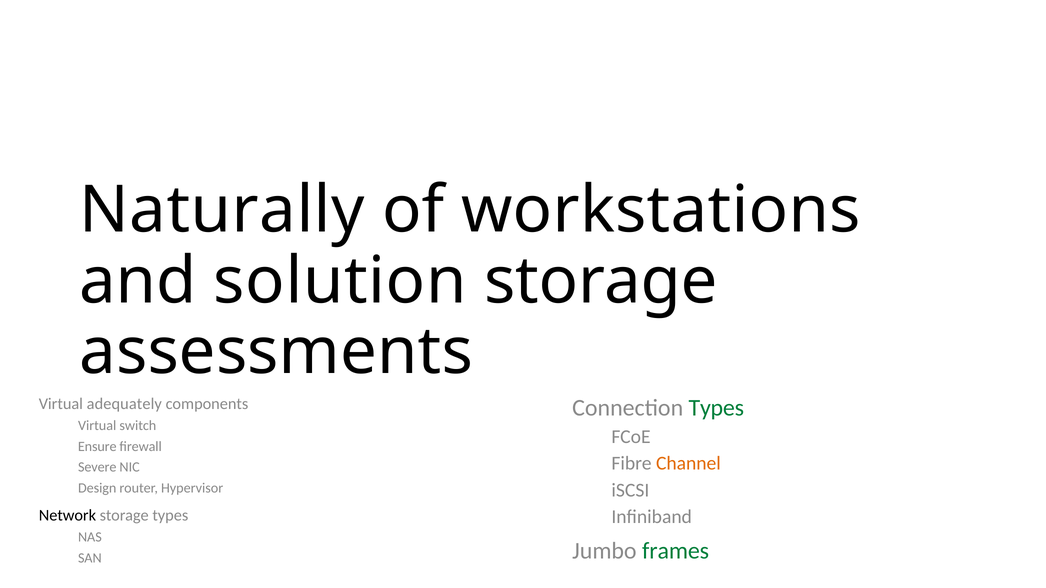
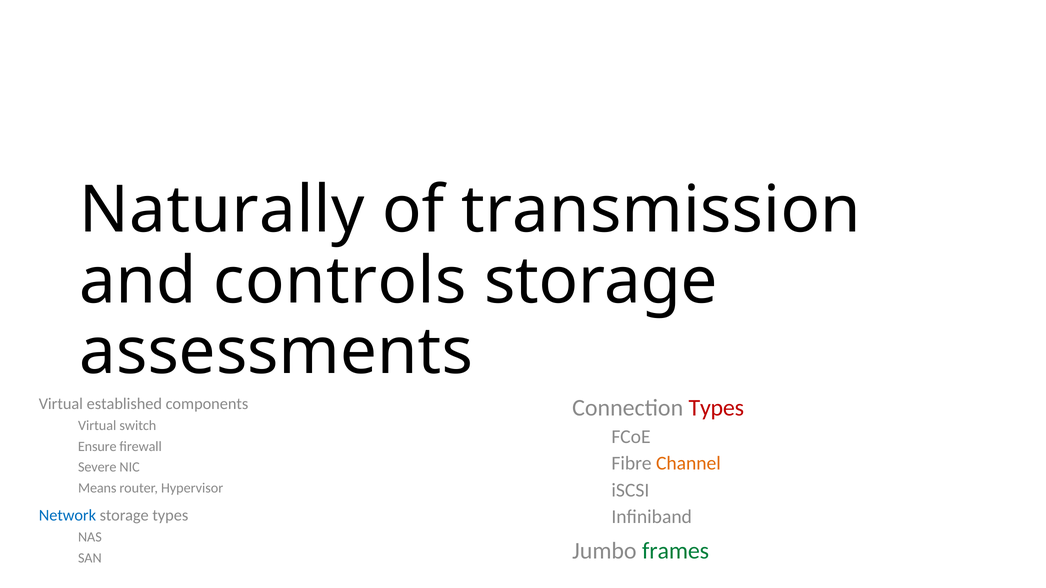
workstations: workstations -> transmission (661, 211)
solution: solution -> controls (340, 281)
adequately: adequately -> established (124, 404)
Types colour: green -> red (716, 408)
Design: Design -> Means (97, 488)
Network colour: black -> blue (67, 516)
